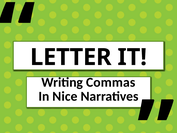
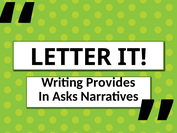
Commas: Commas -> Provides (111, 82)
Nice: Nice -> Asks (65, 96)
